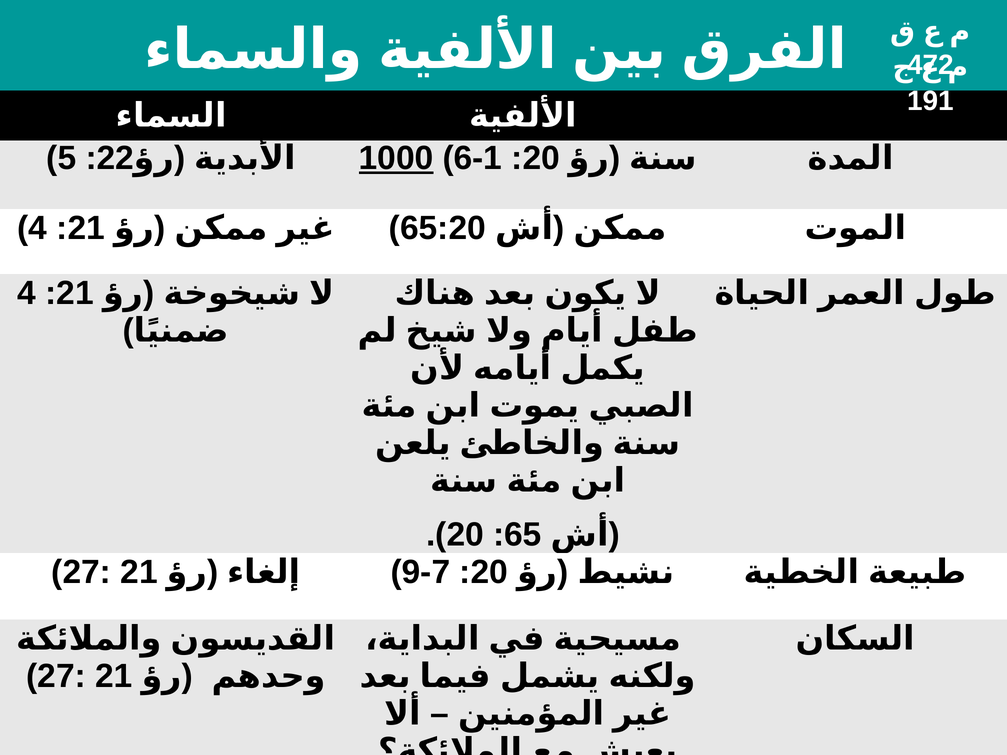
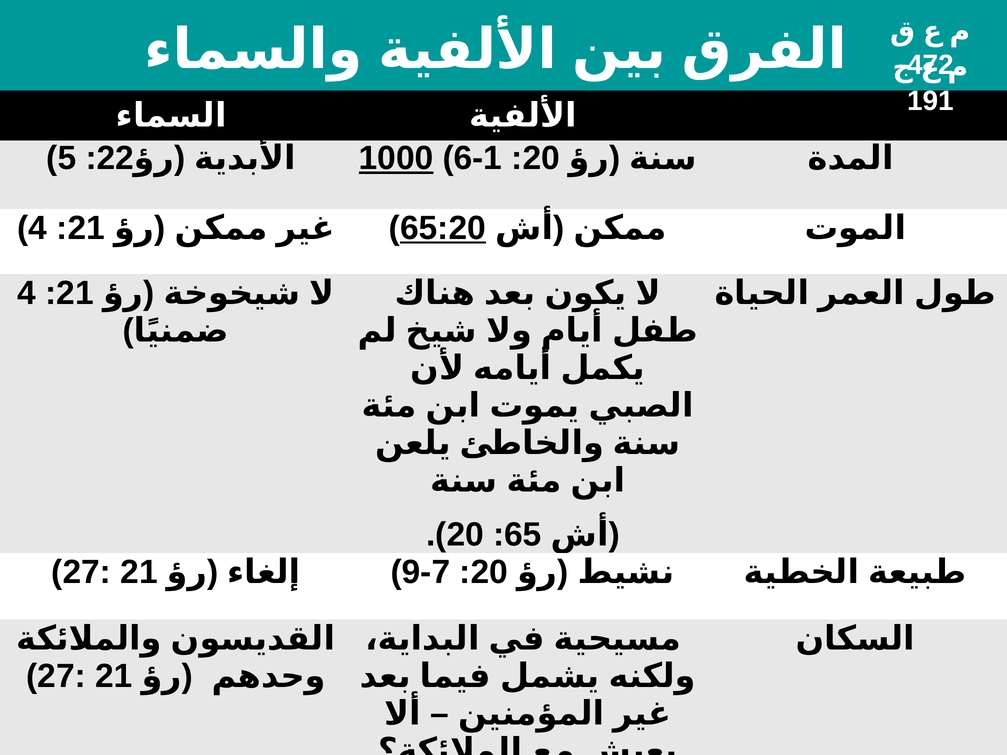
65:20 underline: none -> present (443, 228)
